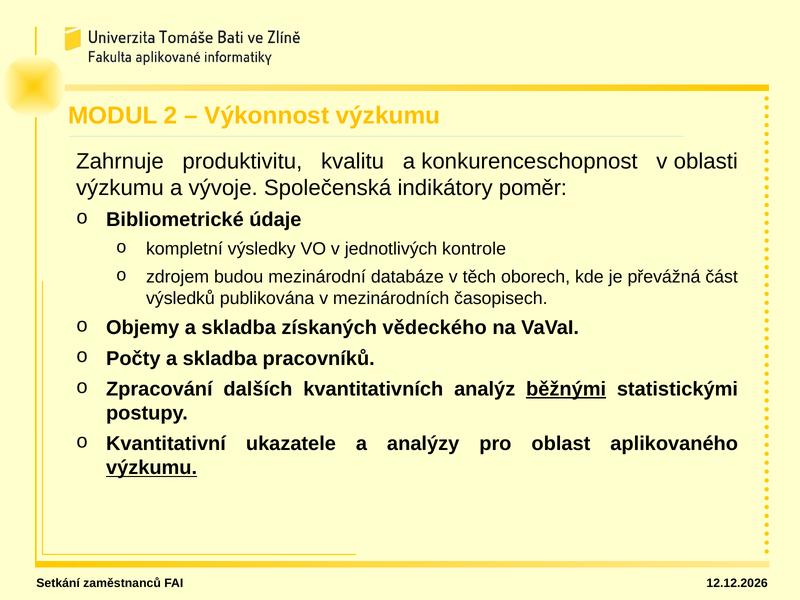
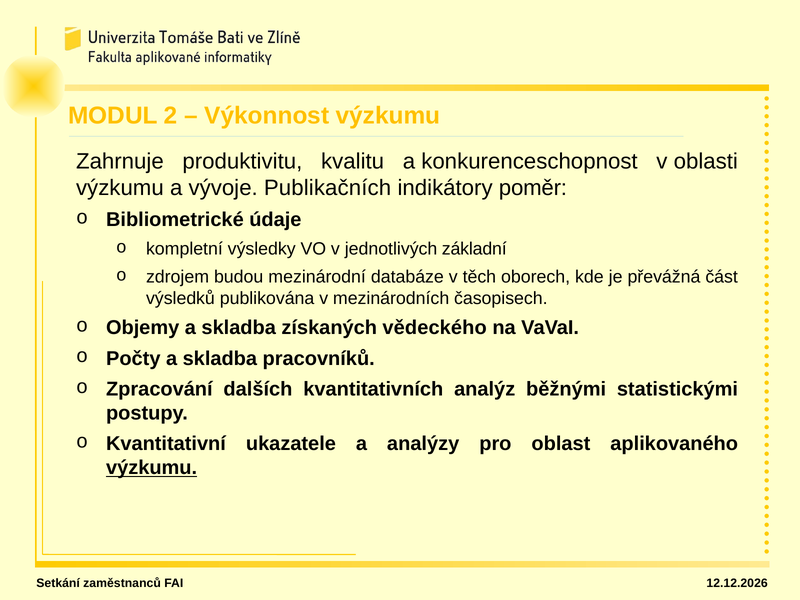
Společenská: Společenská -> Publikačních (328, 188)
kontrole: kontrole -> základní (474, 249)
běžnými underline: present -> none (566, 389)
